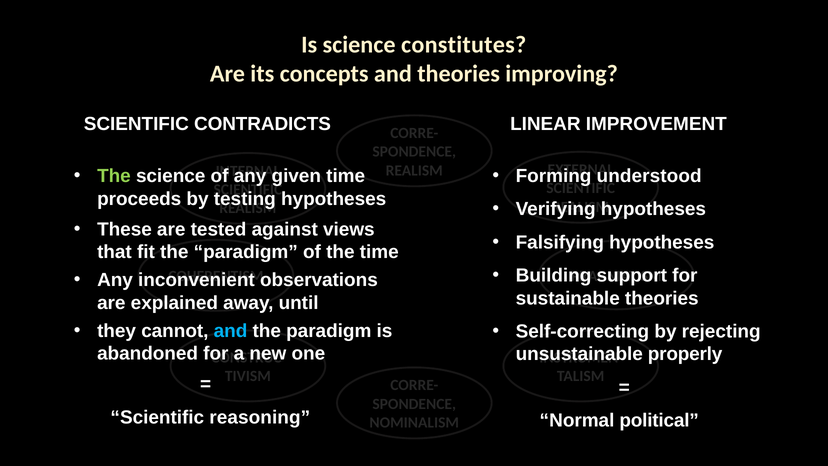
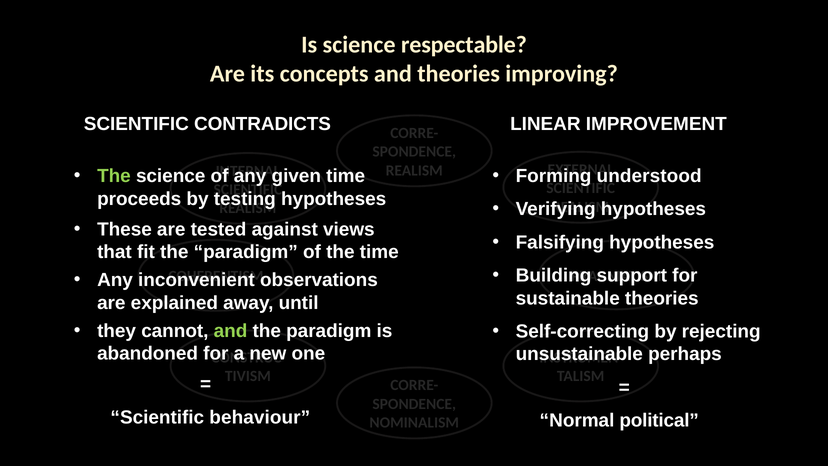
constitutes: constitutes -> respectable (464, 45)
and colour: light blue -> light green (231, 331)
properly: properly -> perhaps (685, 354)
reasoning: reasoning -> behaviour (260, 417)
